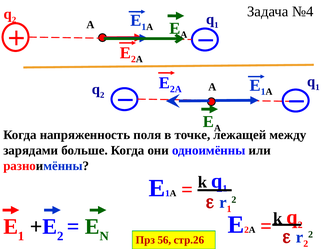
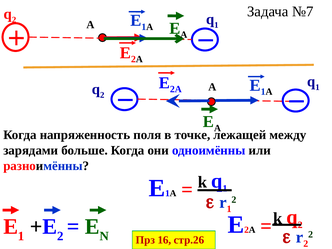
№4: №4 -> №7 (303, 12)
56: 56 -> 16 (164, 240)
